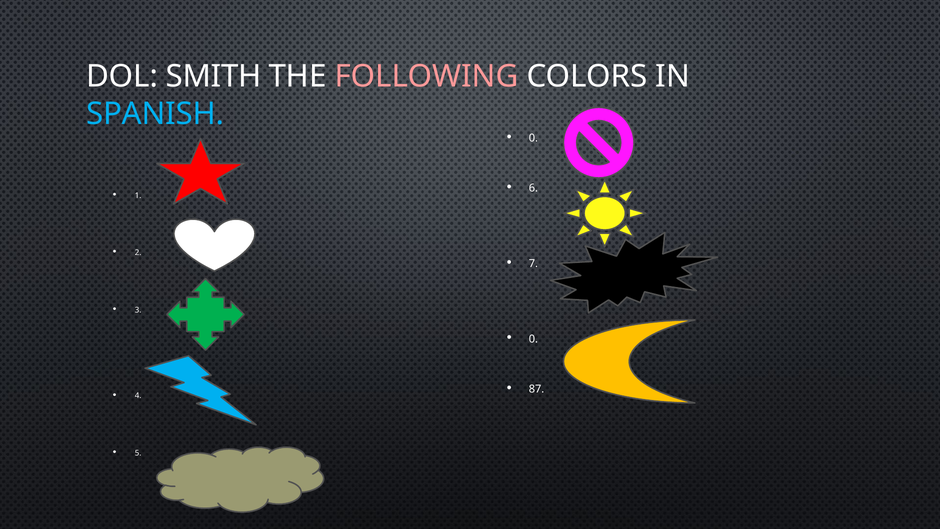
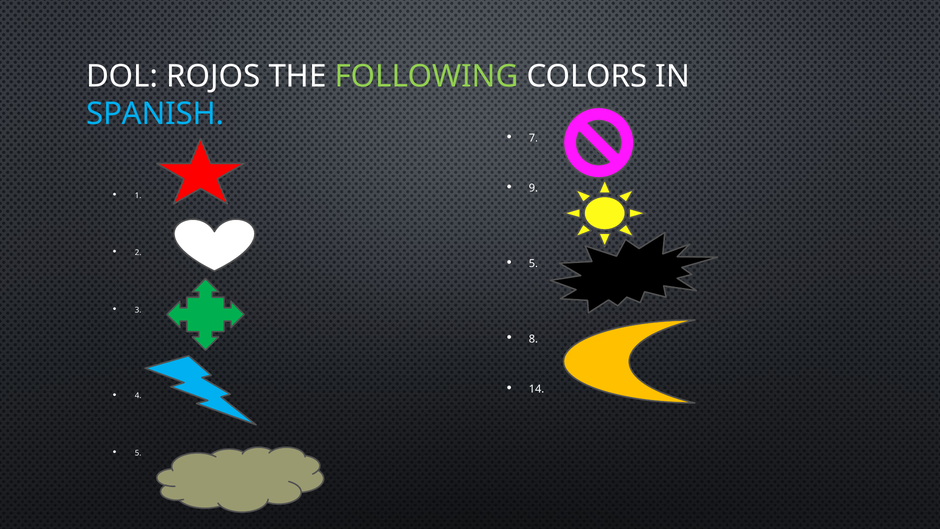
SMITH: SMITH -> ROJOS (213, 76)
FOLLOWING colour: pink -> light green (427, 76)
0: 0 -> 7 (533, 138)
6: 6 -> 9 (533, 188)
7: 7 -> 5 (533, 264)
0: 0 -> 8 (533, 339)
87: 87 -> 14 (537, 389)
